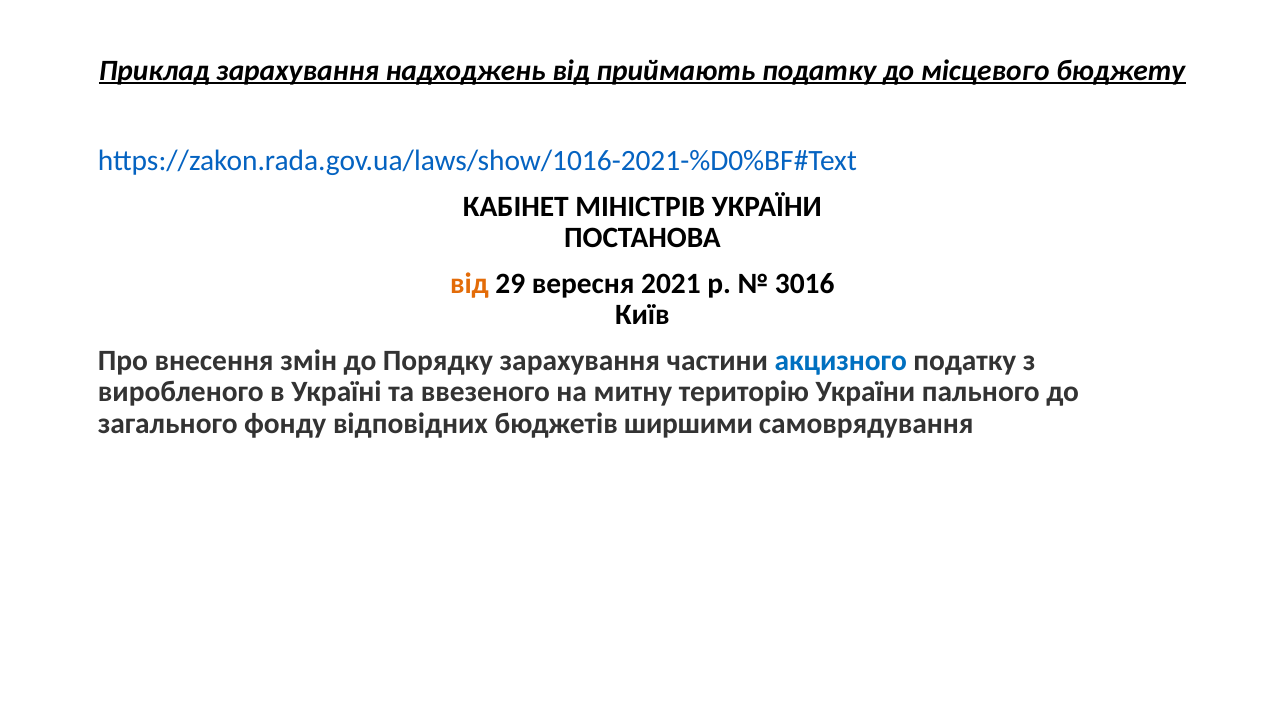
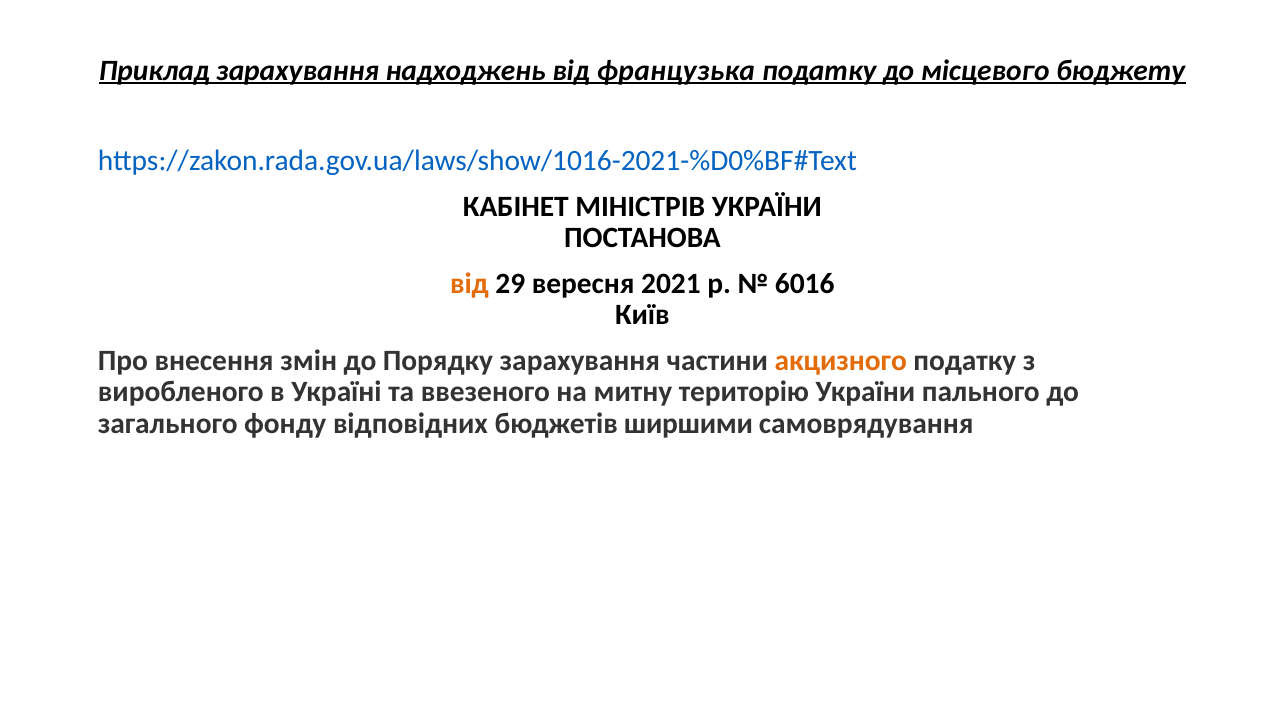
приймають: приймають -> французька (676, 70)
3016: 3016 -> 6016 (805, 283)
акцизного colour: blue -> orange (841, 360)
